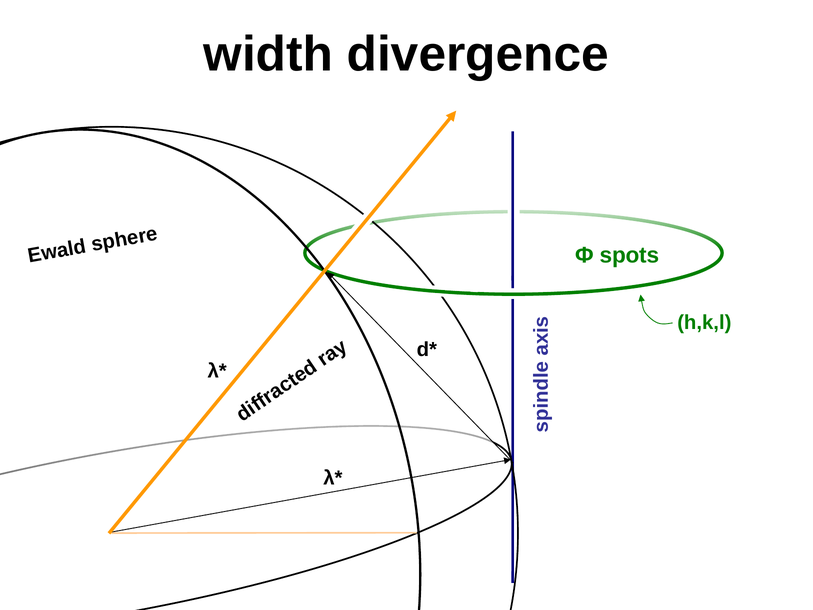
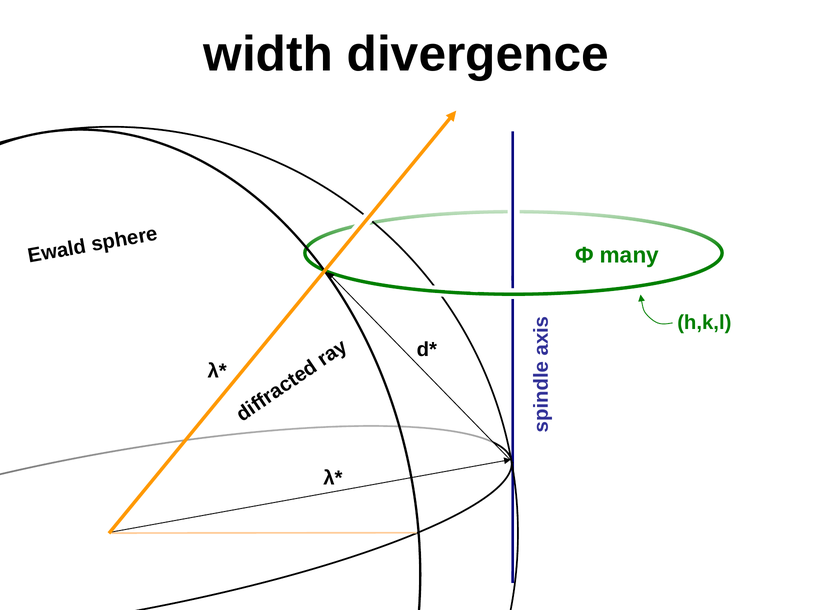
spots: spots -> many (629, 255)
